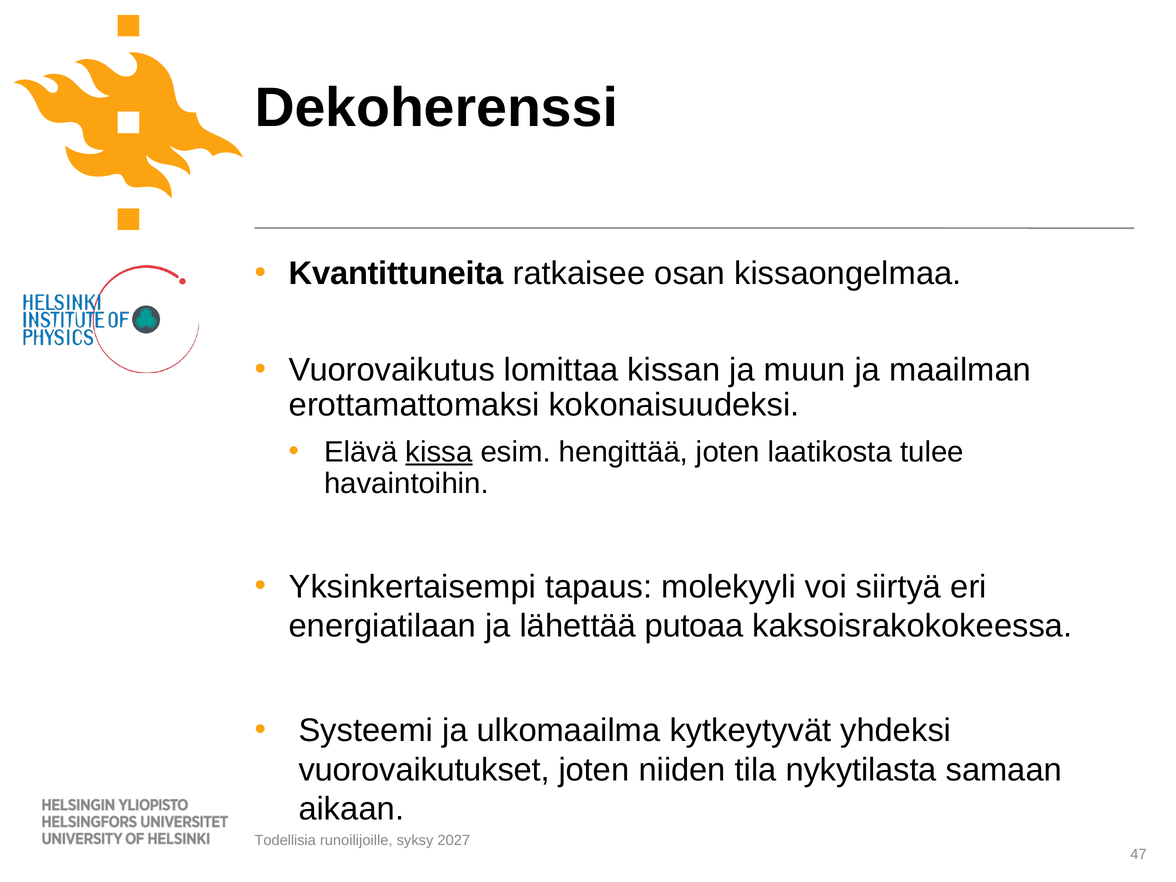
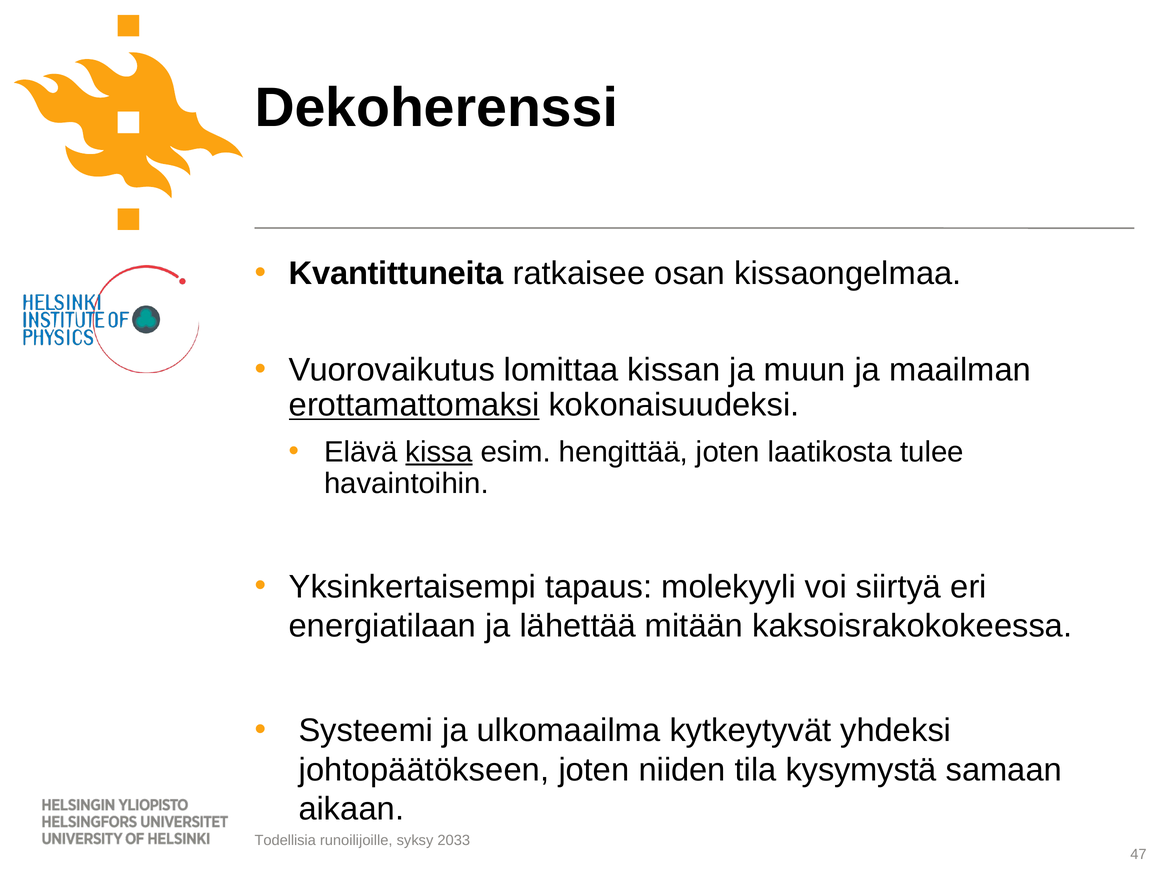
erottamattomaksi underline: none -> present (414, 405)
putoaa: putoaa -> mitään (694, 626)
vuorovaikutukset: vuorovaikutukset -> johtopäätökseen (424, 770)
nykytilasta: nykytilasta -> kysymystä (861, 770)
2027: 2027 -> 2033 (454, 841)
